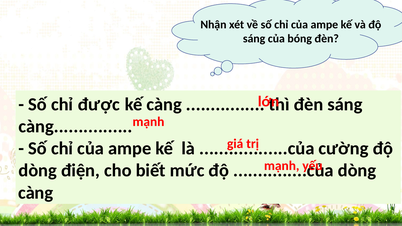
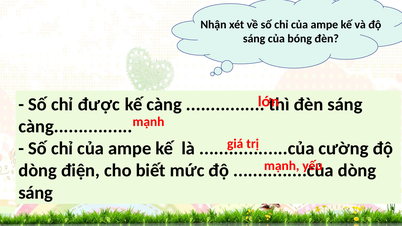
càng: càng -> sáng (36, 193)
